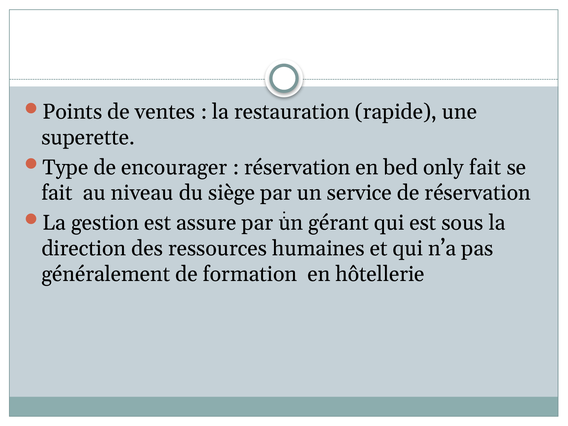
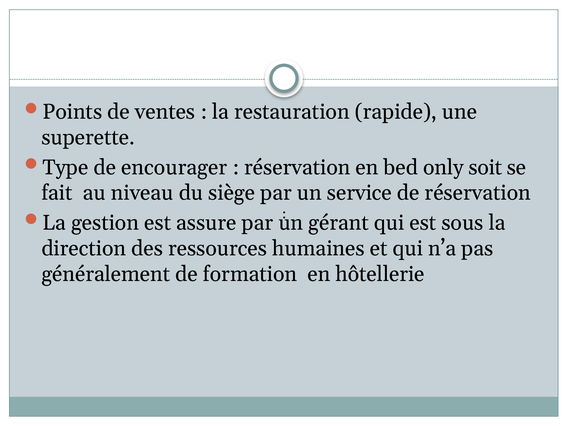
only fait: fait -> soit (485, 167)
